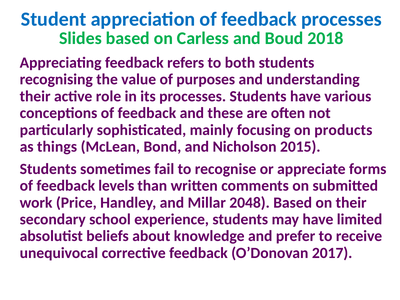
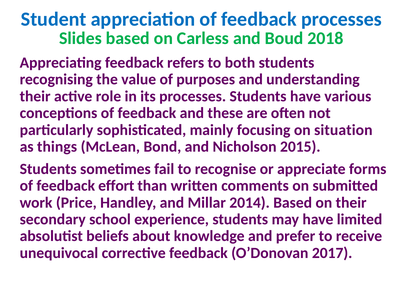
products: products -> situation (343, 130)
levels: levels -> effort (116, 186)
2048: 2048 -> 2014 (250, 203)
